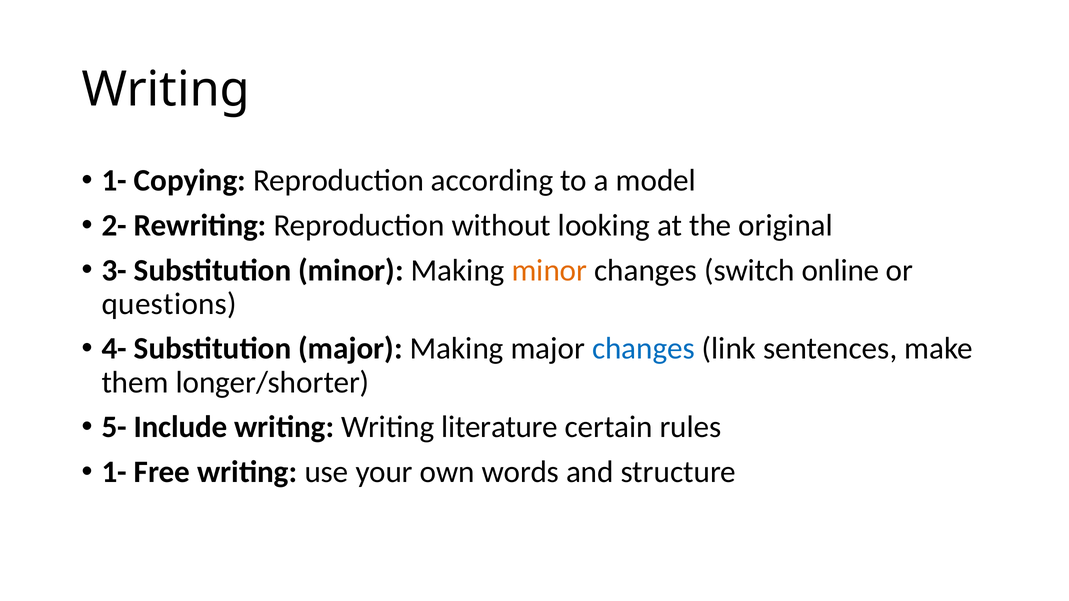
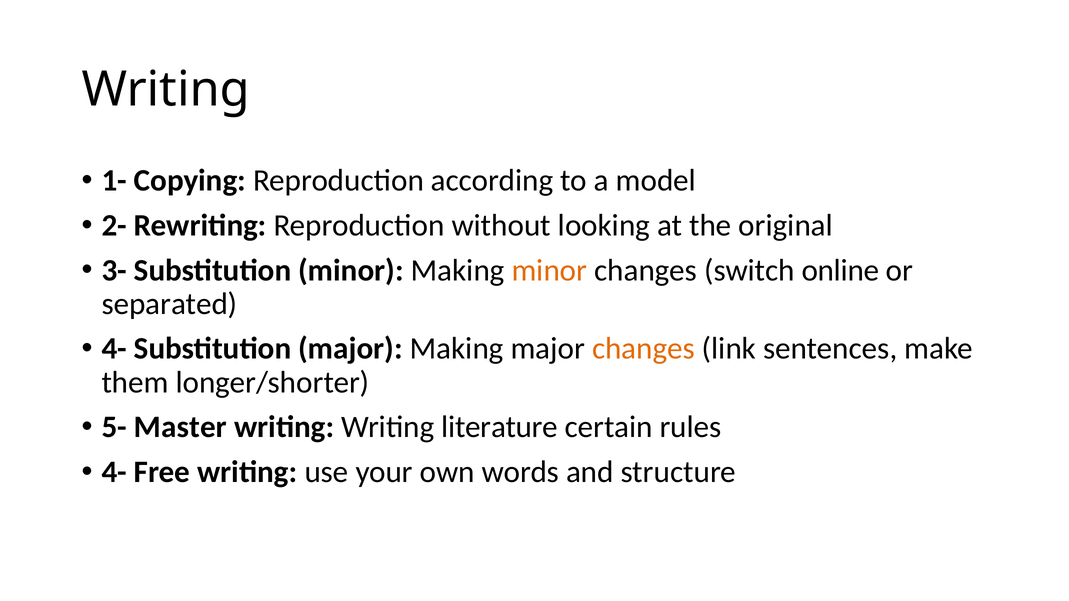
questions: questions -> separated (169, 304)
changes colour: blue -> orange (643, 349)
Include: Include -> Master (180, 427)
1-: 1- -> 4- (114, 472)
